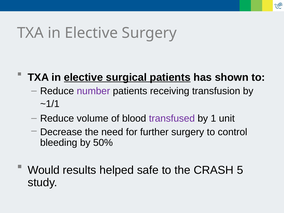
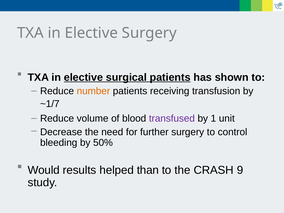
number colour: purple -> orange (93, 91)
~1/1: ~1/1 -> ~1/7 (50, 104)
safe: safe -> than (148, 170)
5: 5 -> 9 (240, 170)
